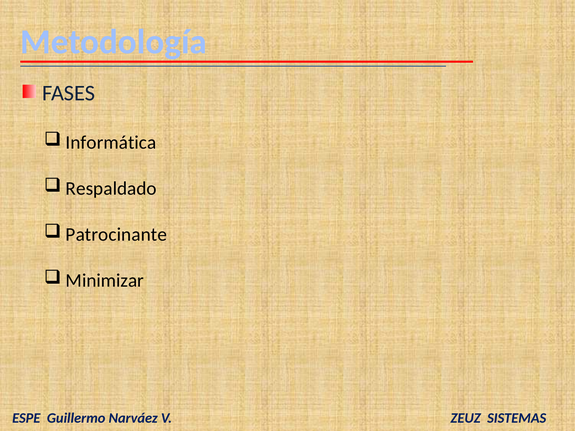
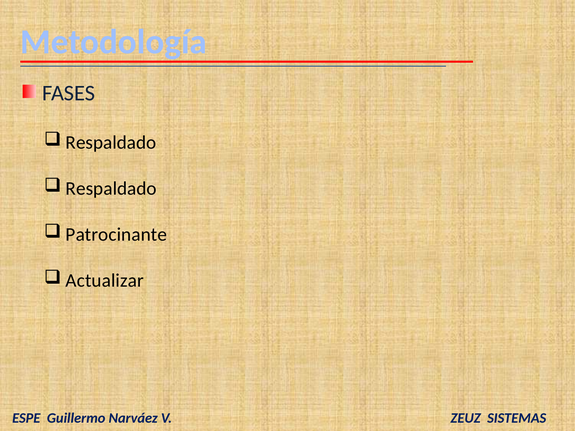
Informática: Informática -> Respaldado (111, 143)
Minimizar: Minimizar -> Actualizar (105, 281)
